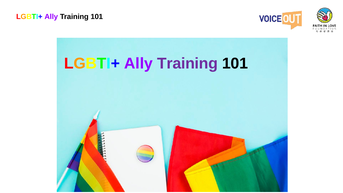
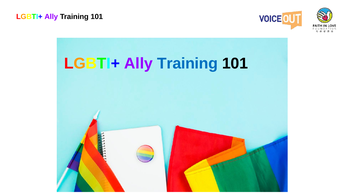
Training colour: purple -> blue (187, 63)
